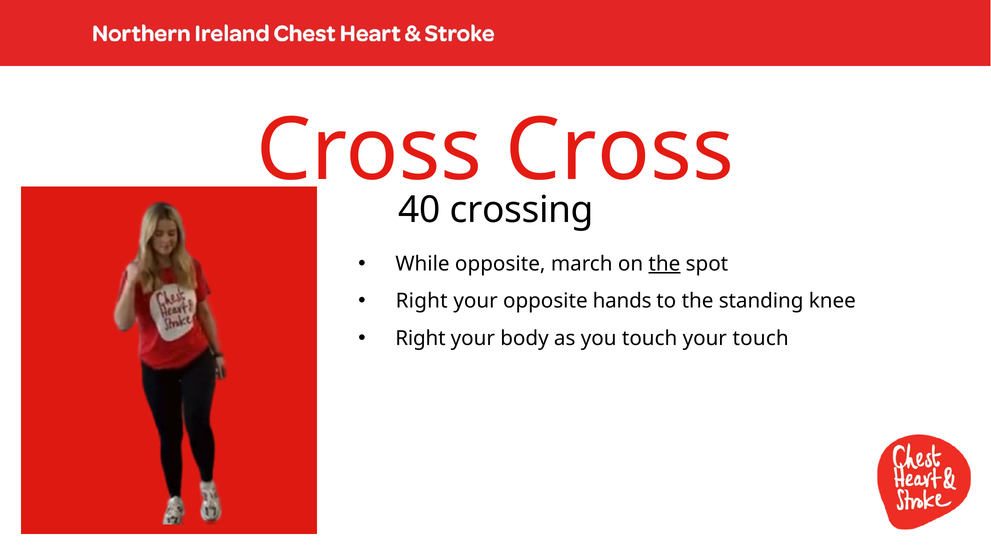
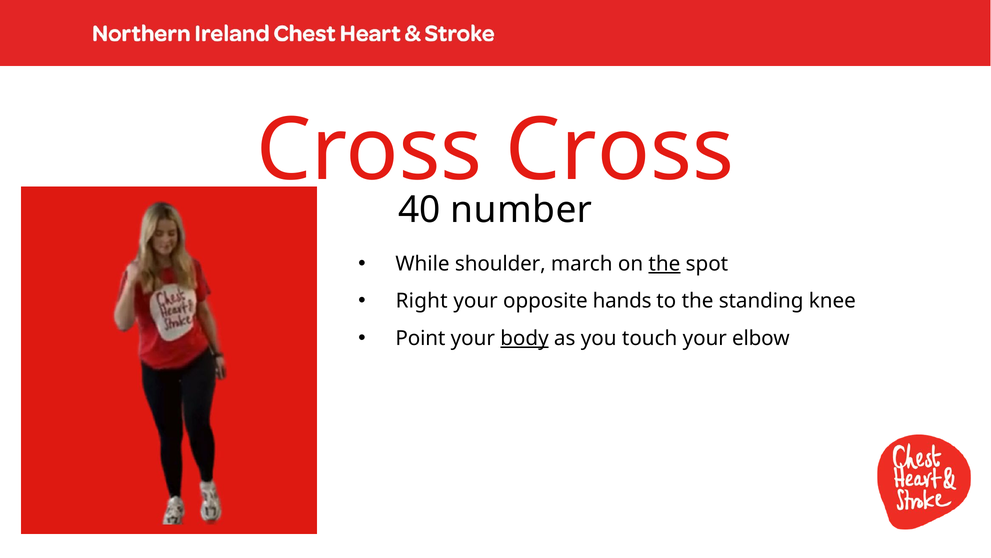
crossing: crossing -> number (521, 210)
While opposite: opposite -> shoulder (500, 264)
Right: Right -> Point (420, 338)
body underline: none -> present (524, 338)
your touch: touch -> elbow (761, 338)
